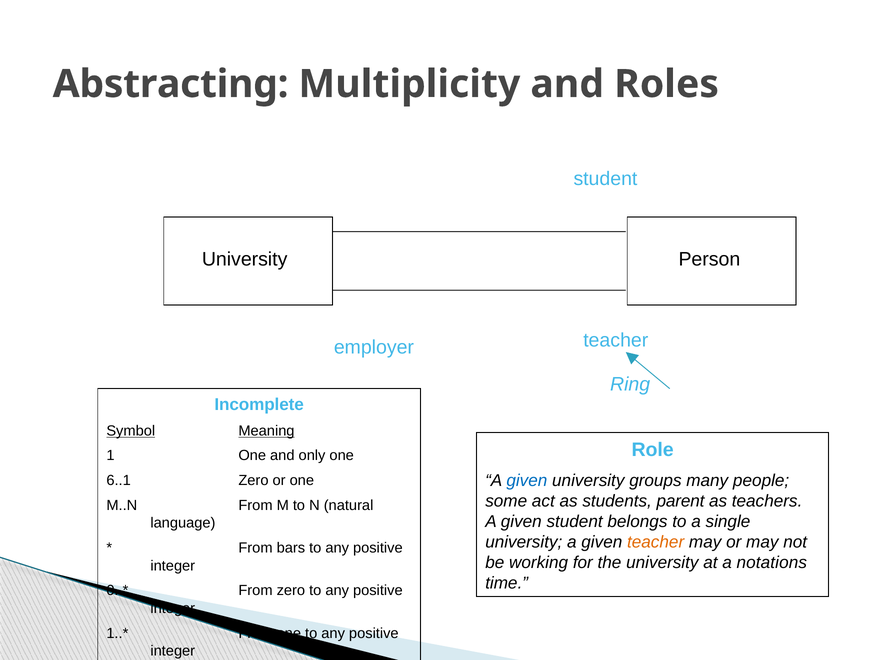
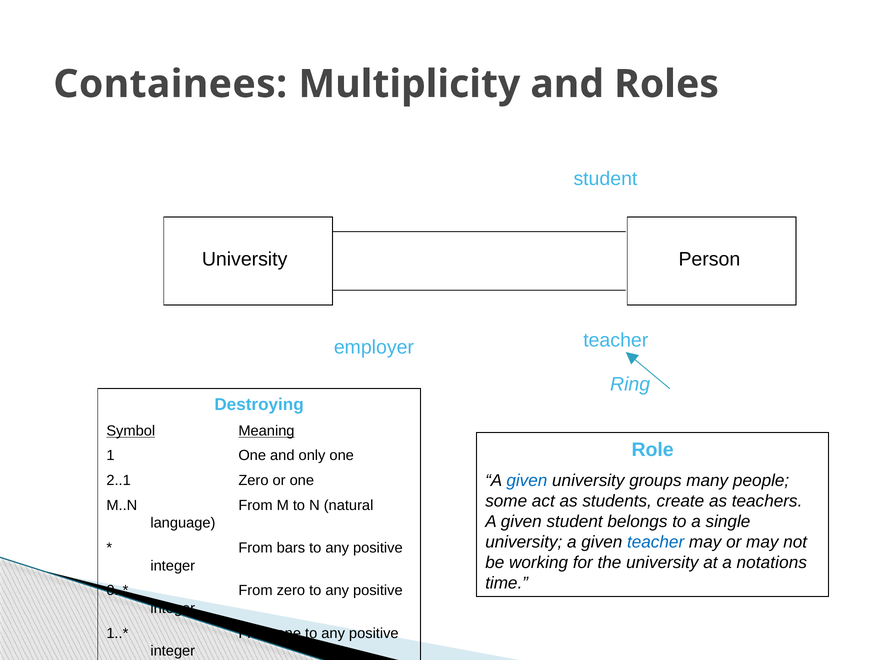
Abstracting: Abstracting -> Containees (170, 84)
Incomplete: Incomplete -> Destroying (259, 404)
6..1: 6..1 -> 2..1 (119, 481)
parent: parent -> create (680, 501)
teacher colour: orange -> blue (656, 542)
